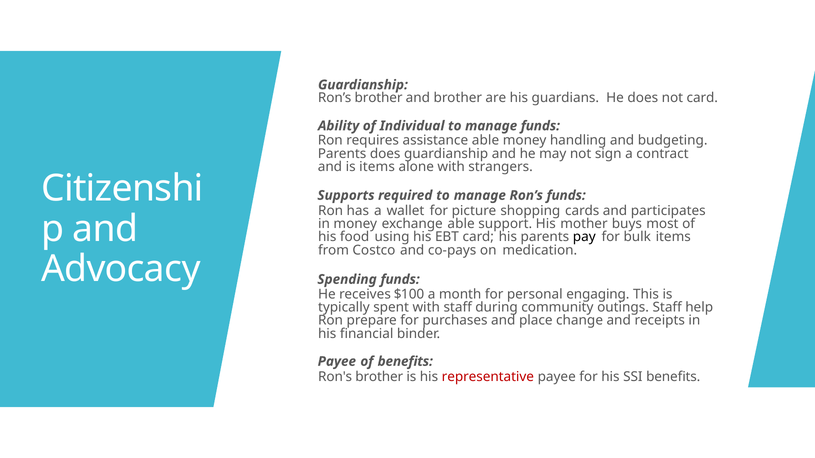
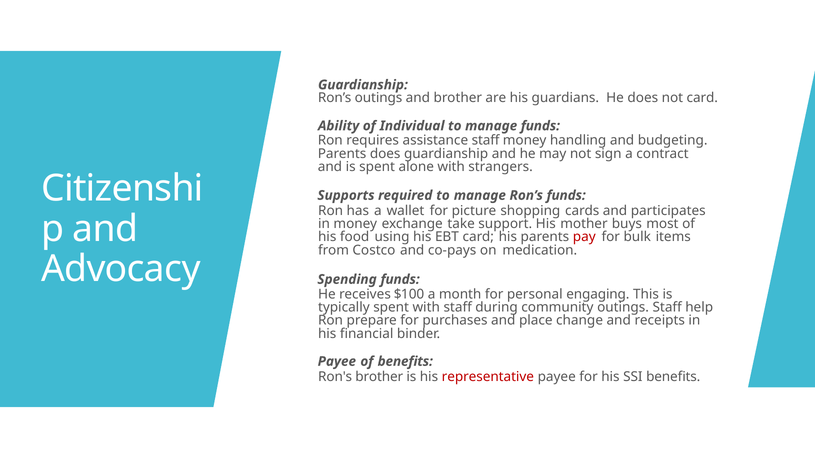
Ron’s brother: brother -> outings (379, 98)
assistance able: able -> staff (486, 141)
is items: items -> spent (377, 167)
exchange able: able -> take (461, 224)
pay colour: black -> red (584, 237)
